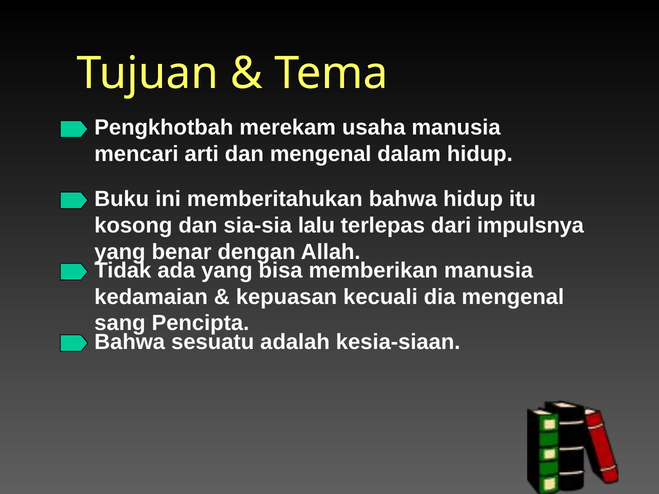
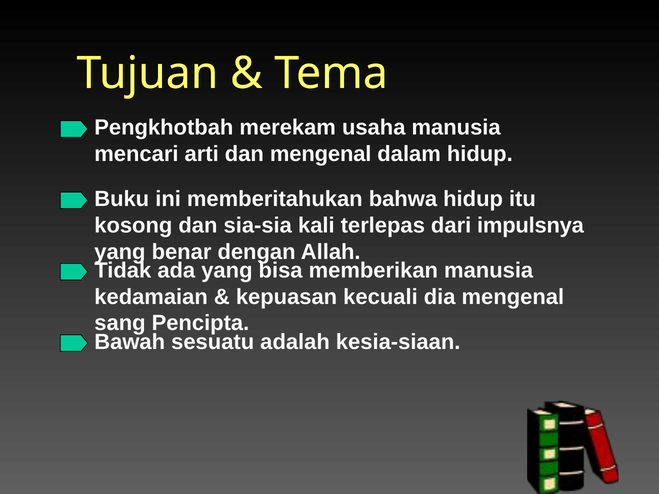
lalu: lalu -> kali (316, 226)
Bahwa: Bahwa -> Bawah (130, 342)
